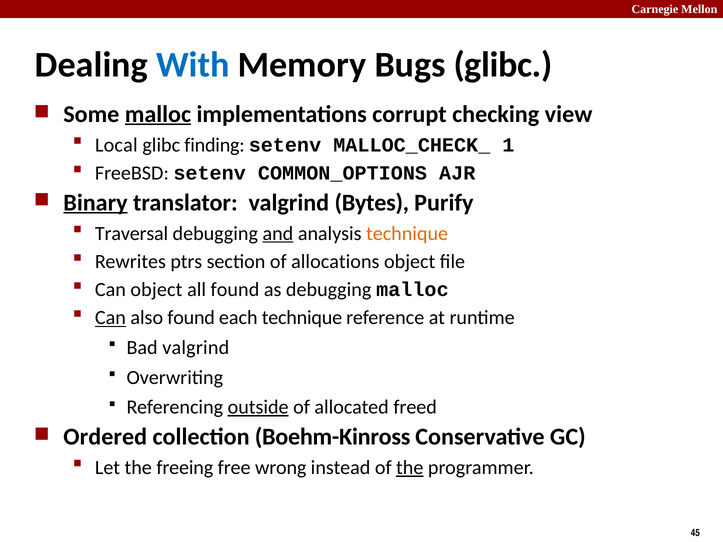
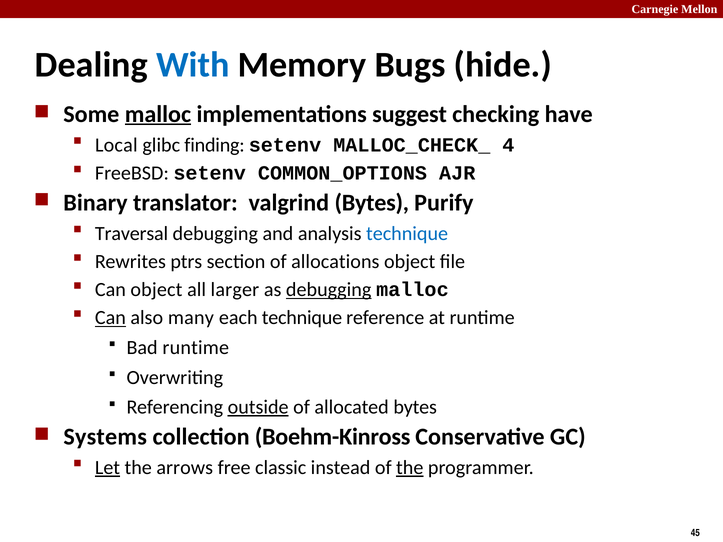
Bugs glibc: glibc -> hide (503, 65)
corrupt: corrupt -> suggest (410, 114)
view: view -> have (569, 114)
1: 1 -> 4 (508, 145)
Binary underline: present -> none (95, 203)
and underline: present -> none (278, 234)
technique colour: orange -> blue (407, 234)
all found: found -> larger (235, 290)
debugging underline: none -> present (329, 290)
also found: found -> many (191, 318)
Bad valgrind: valgrind -> runtime (196, 348)
allocated freed: freed -> bytes (415, 407)
Ordered: Ordered -> Systems (105, 437)
Let underline: none -> present (108, 468)
freeing: freeing -> arrows (185, 468)
wrong: wrong -> classic (281, 468)
